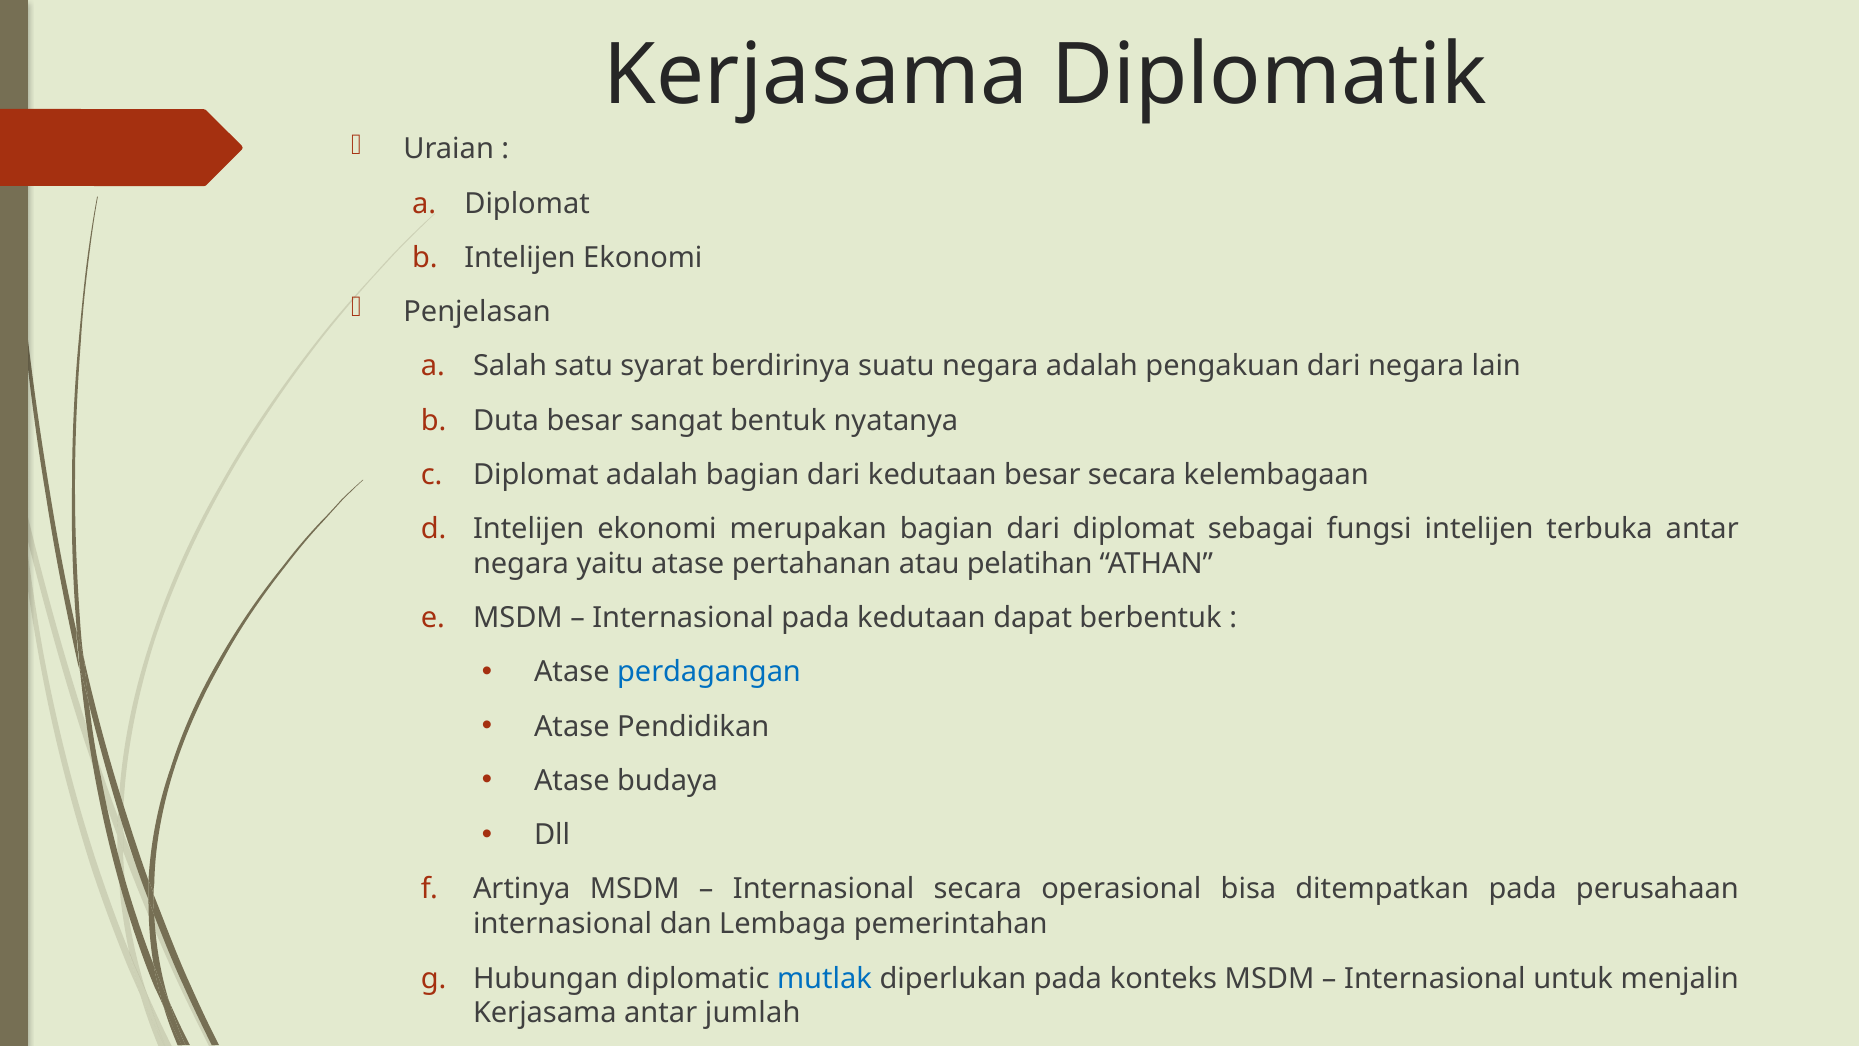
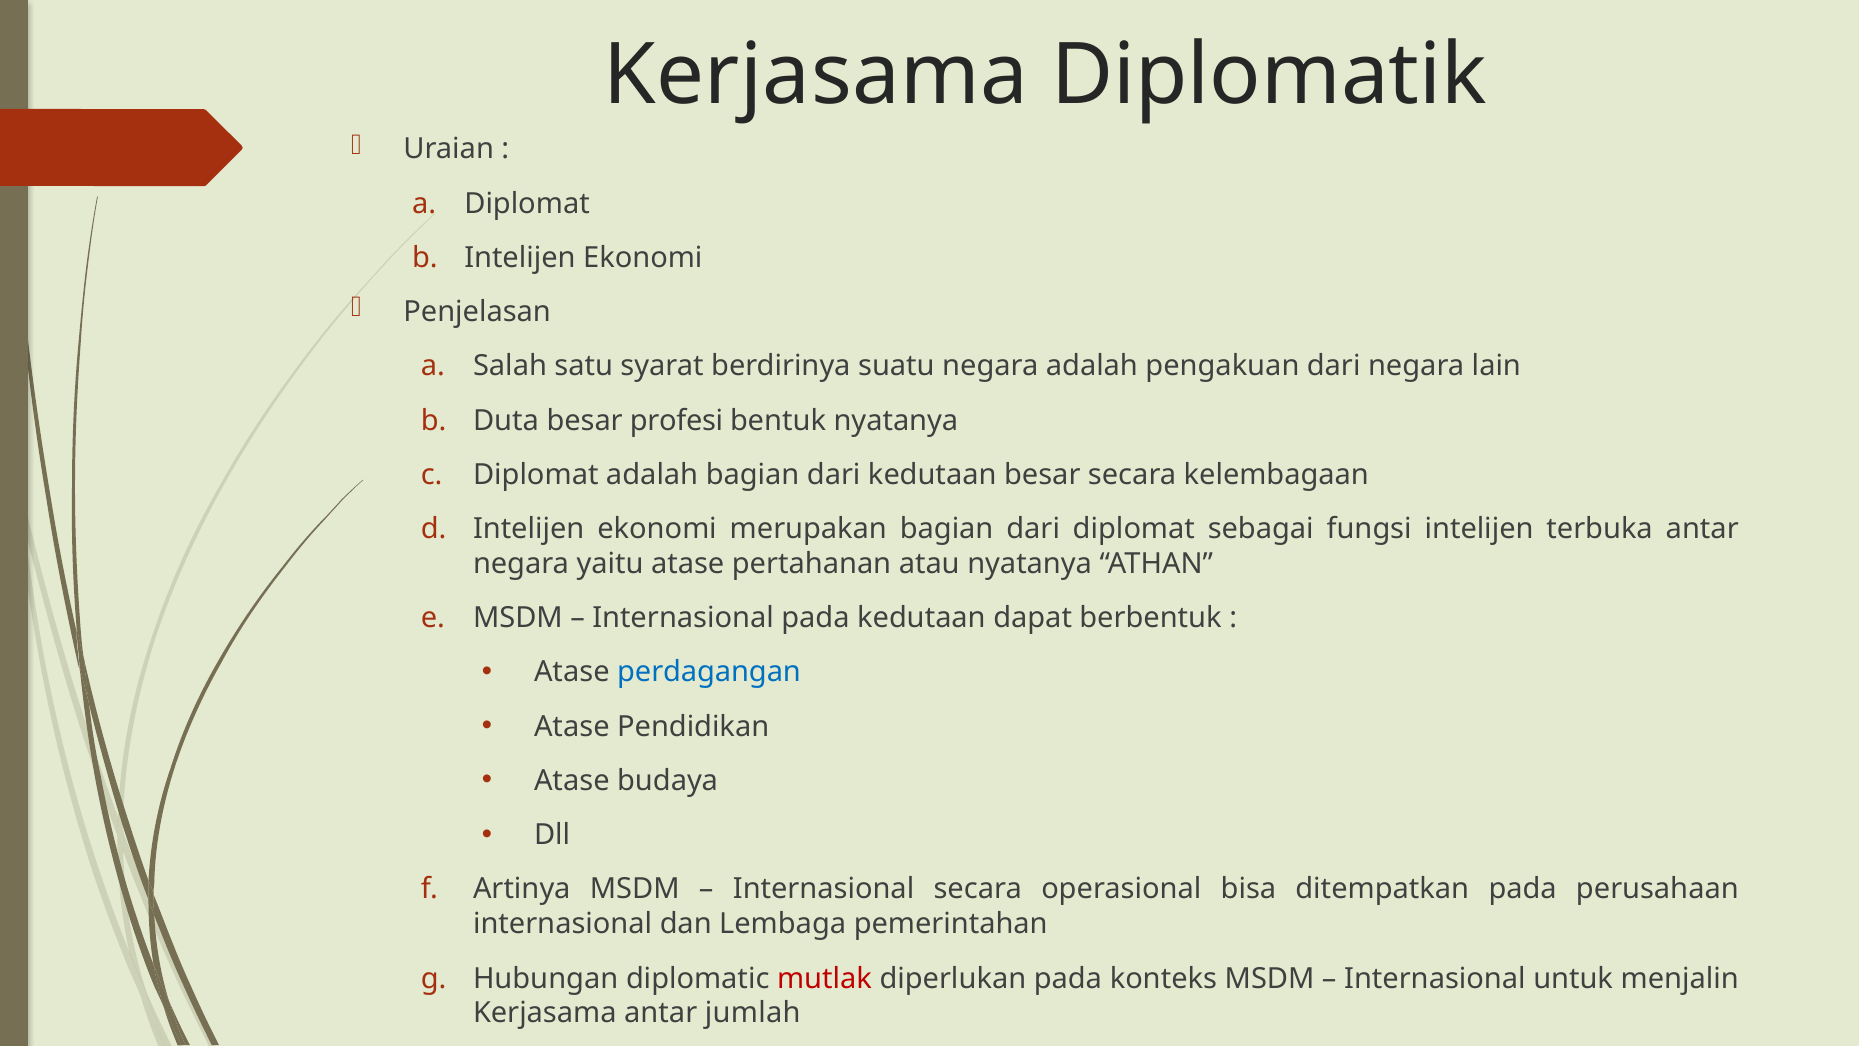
sangat: sangat -> profesi (677, 420)
atau pelatihan: pelatihan -> nyatanya (1030, 564)
mutlak colour: blue -> red (824, 978)
